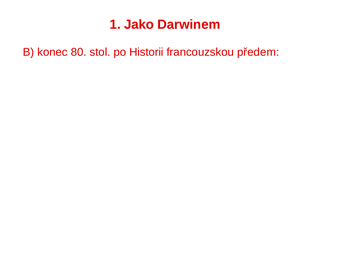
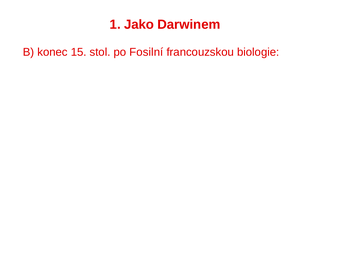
80: 80 -> 15 (79, 52)
Historii: Historii -> Fosilní (146, 52)
předem: předem -> biologie (258, 52)
